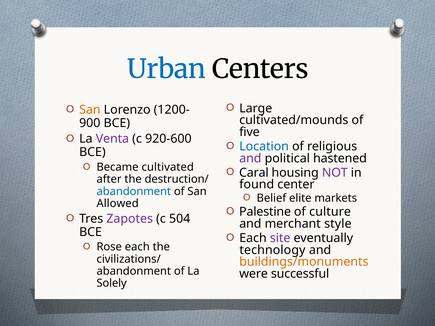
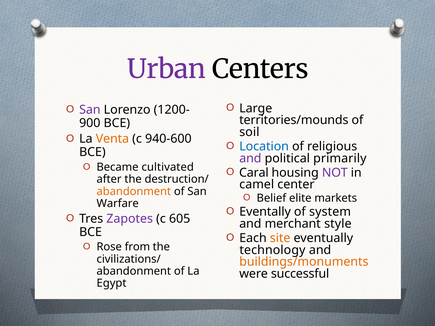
Urban colour: blue -> purple (166, 69)
San colour: orange -> purple (90, 110)
cultivated/mounds: cultivated/mounds -> territories/mounds (294, 120)
five: five -> soil (249, 132)
Venta colour: purple -> orange (112, 139)
920-600: 920-600 -> 940-600 (168, 139)
hastened: hastened -> primarily (340, 158)
found: found -> camel (257, 185)
abandonment colour: blue -> orange (134, 191)
Allowed: Allowed -> Warfare (118, 204)
Palestine: Palestine -> Eventally (265, 212)
culture: culture -> system (330, 212)
504: 504 -> 605 (180, 219)
site colour: purple -> orange (280, 238)
Rose each: each -> from (137, 247)
Solely: Solely -> Egypt (112, 283)
